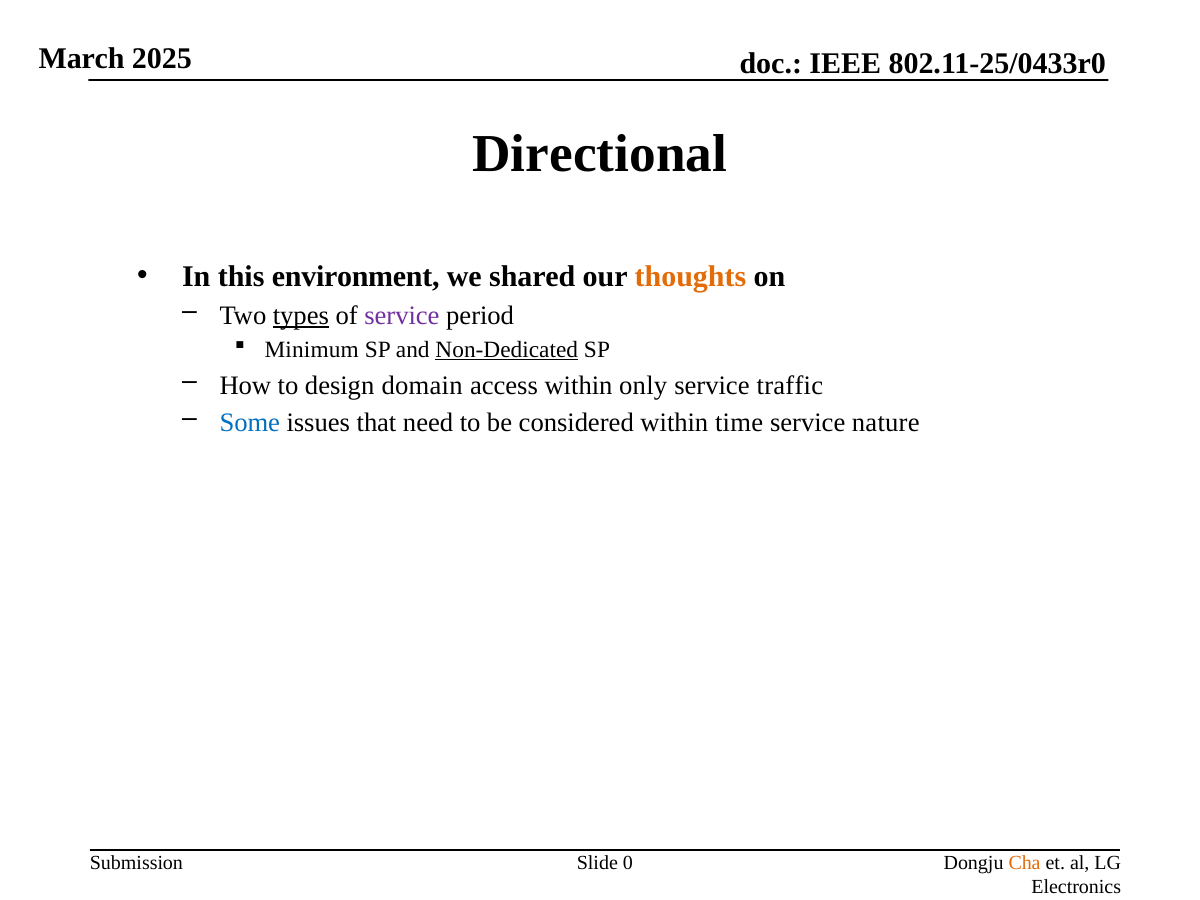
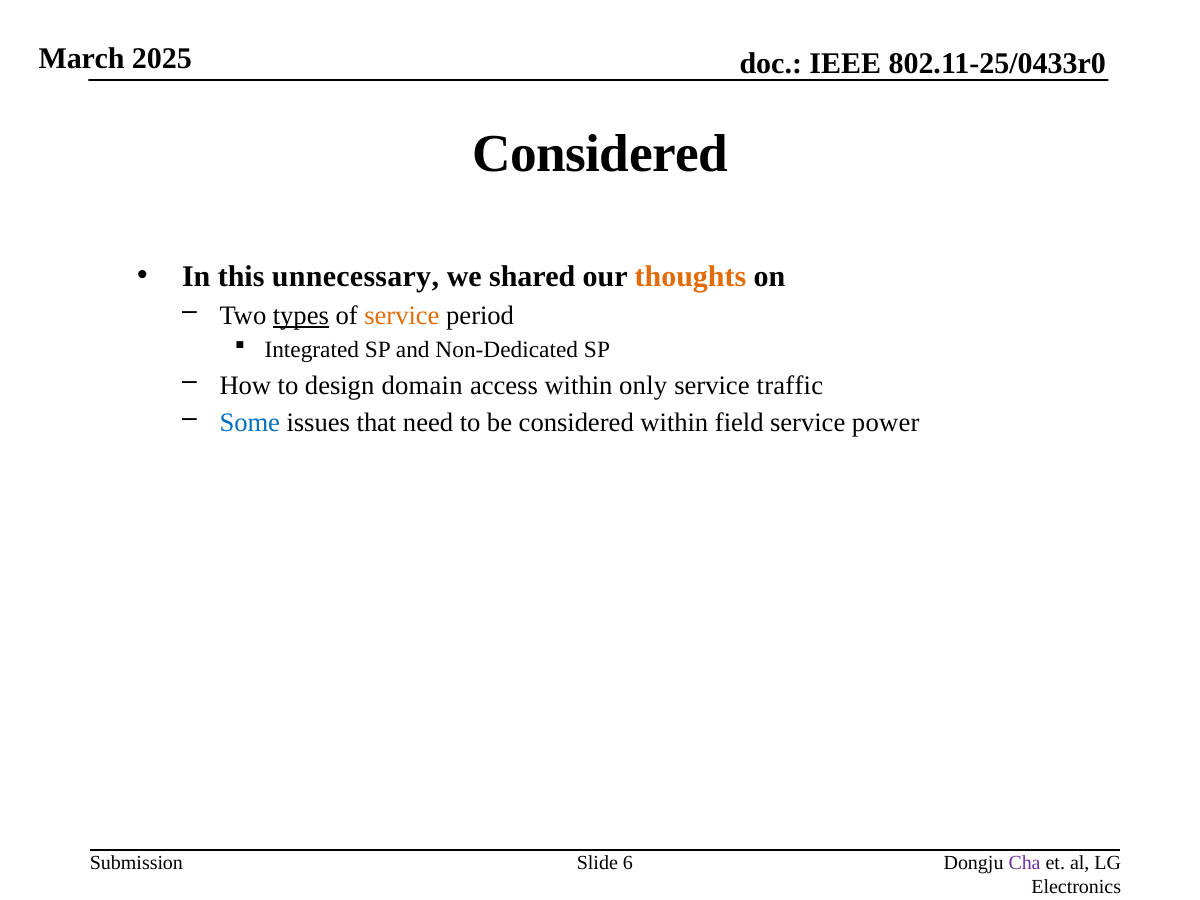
Directional: Directional -> Considered (600, 154)
environment: environment -> unnecessary (355, 276)
service colour: purple -> orange (402, 315)
Minimum: Minimum -> Integrated (312, 350)
Non-Dedicated underline: present -> none (507, 350)
time: time -> field (739, 423)
nature: nature -> power (886, 423)
0: 0 -> 6 (628, 863)
Cha colour: orange -> purple (1025, 863)
